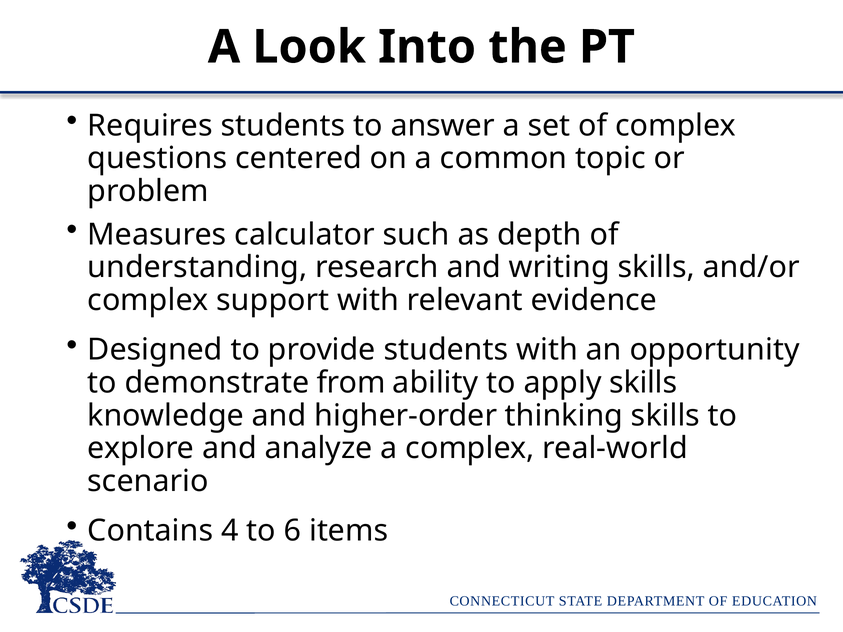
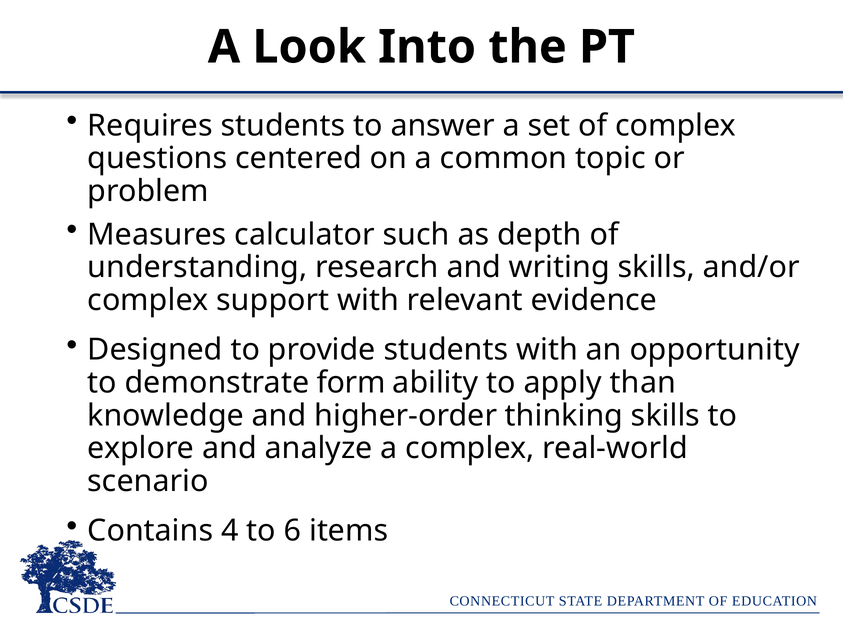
from: from -> form (351, 383)
apply skills: skills -> than (643, 383)
